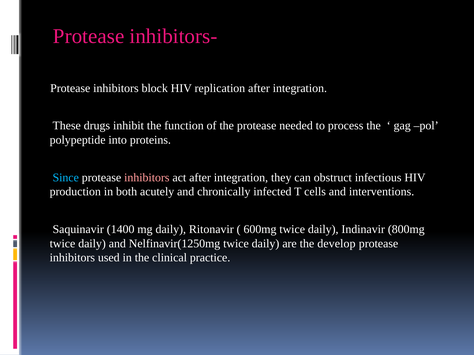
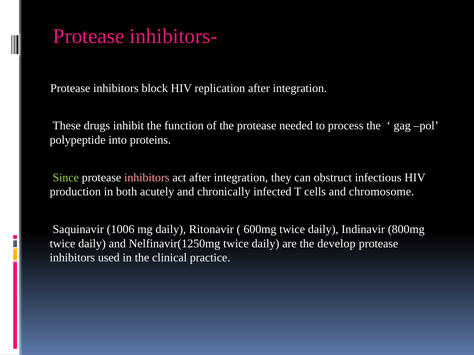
Since colour: light blue -> light green (66, 178)
interventions: interventions -> chromosome (382, 192)
1400: 1400 -> 1006 (121, 230)
